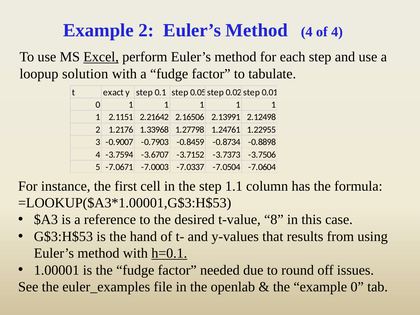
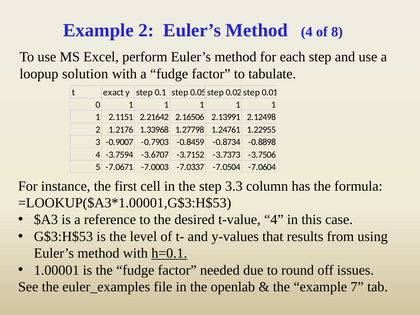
of 4: 4 -> 8 (337, 32)
Excel underline: present -> none (101, 57)
1.1: 1.1 -> 3.3 (234, 186)
t-value 8: 8 -> 4 (274, 220)
hand: hand -> level (143, 236)
example 0: 0 -> 7 (357, 287)
